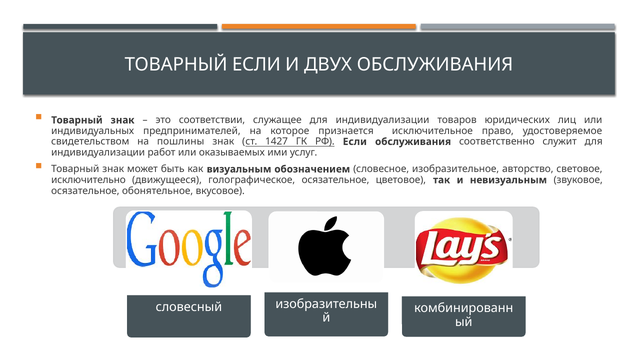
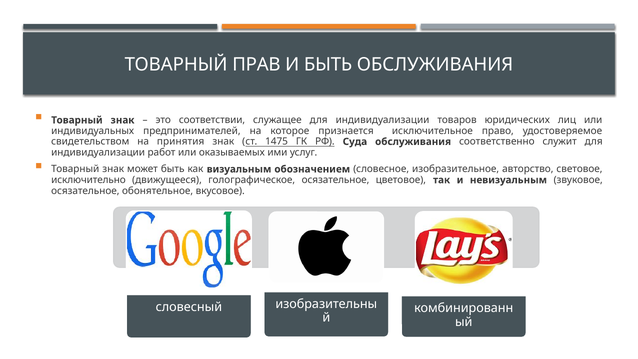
ТОВАРНЫЙ ЕСЛИ: ЕСЛИ -> ПРАВ (256, 65)
И ДВУХ: ДВУХ -> БЫТЬ (328, 65)
пошлины: пошлины -> принятия (181, 142)
1427: 1427 -> 1475 (277, 142)
РФ Если: Если -> Суда (355, 142)
